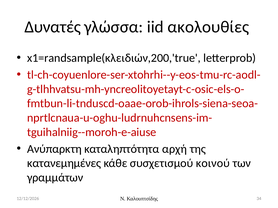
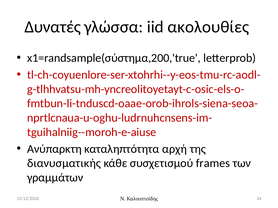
x1=randsample(κλειδιών,200,'true: x1=randsample(κλειδιών,200,'true -> x1=randsample(σύστημα,200,'true (114, 58)
κατανεμημένες: κατανεμημένες -> διανυσματικής (64, 164)
κοινού: κοινού -> frames (213, 164)
